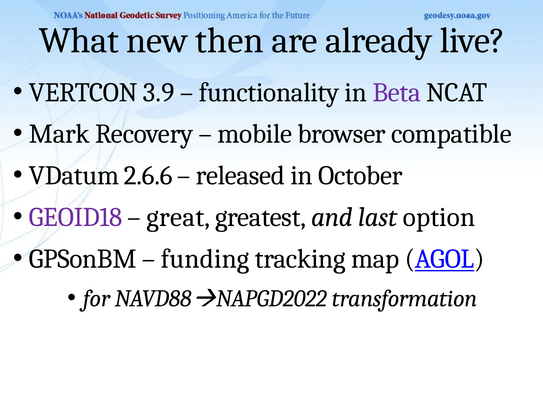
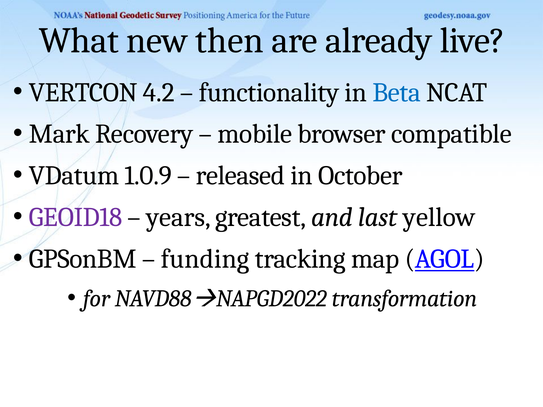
3.9: 3.9 -> 4.2 (159, 92)
Beta colour: purple -> blue (397, 92)
2.6.6: 2.6.6 -> 1.0.9 (148, 176)
great: great -> years (178, 217)
option: option -> yellow (439, 217)
